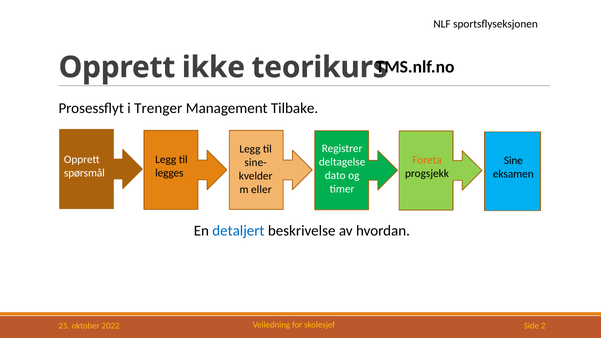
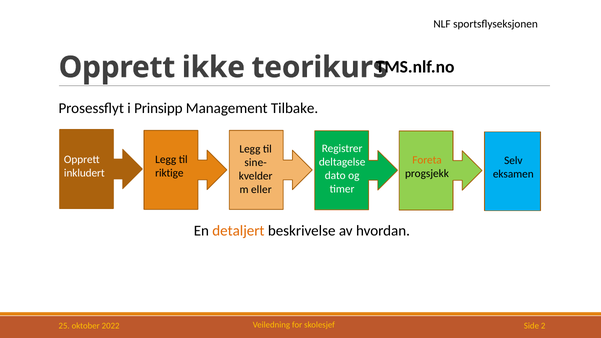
Trenger: Trenger -> Prinsipp (158, 108)
Sine: Sine -> Selv (513, 161)
spørsmål: spørsmål -> inkludert (84, 173)
legges: legges -> riktige (169, 173)
detaljert colour: blue -> orange (238, 231)
